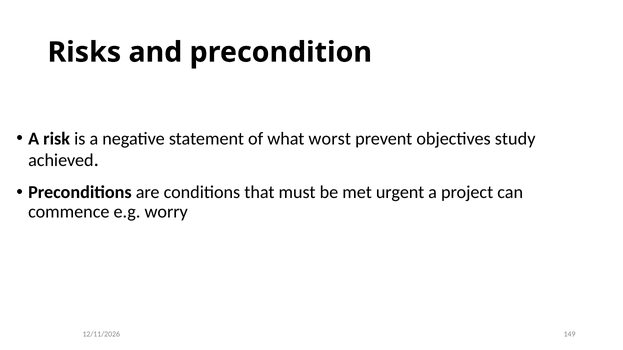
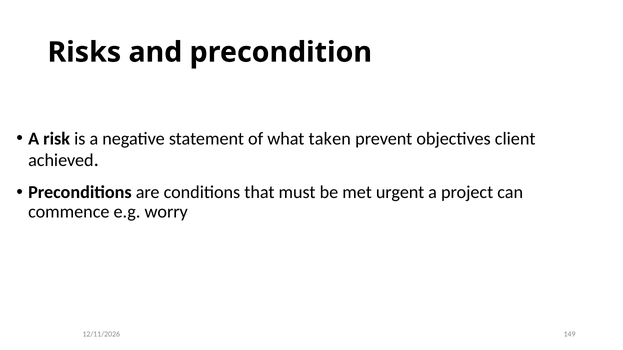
worst: worst -> taken (330, 139)
study: study -> client (515, 139)
